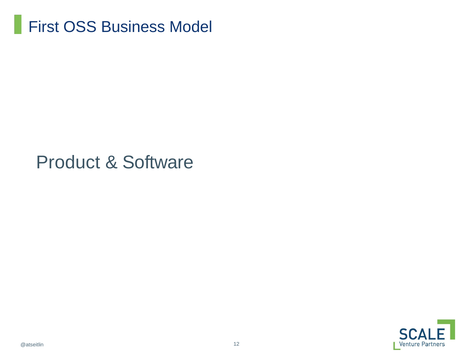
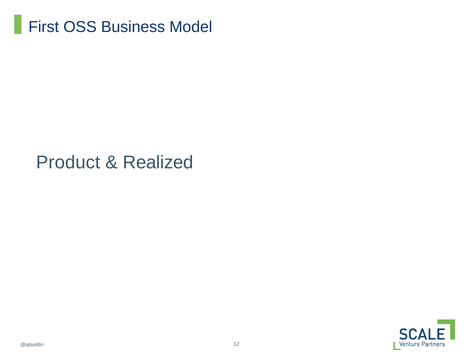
Software: Software -> Realized (158, 162)
